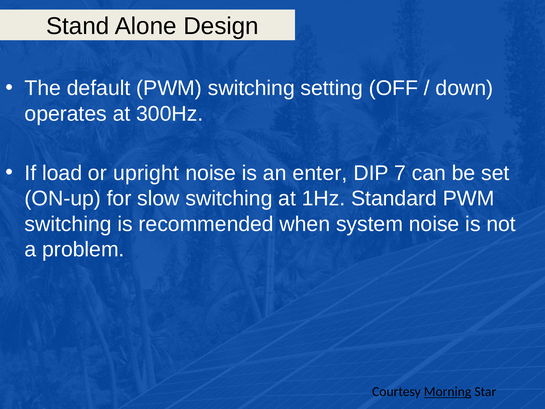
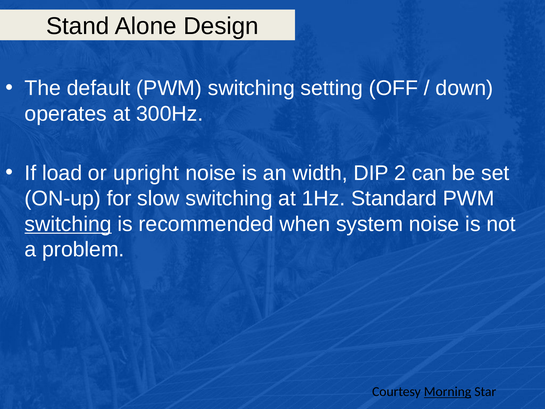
enter: enter -> width (320, 173)
7: 7 -> 2 (400, 173)
switching underline: none -> present (68, 224)
